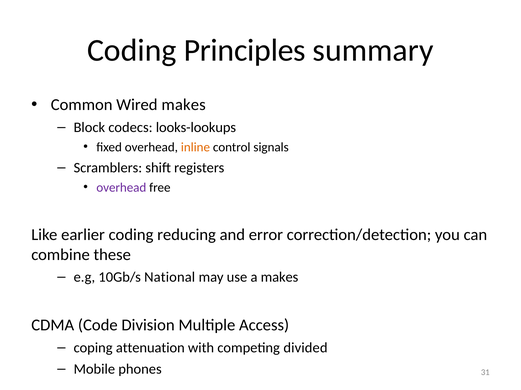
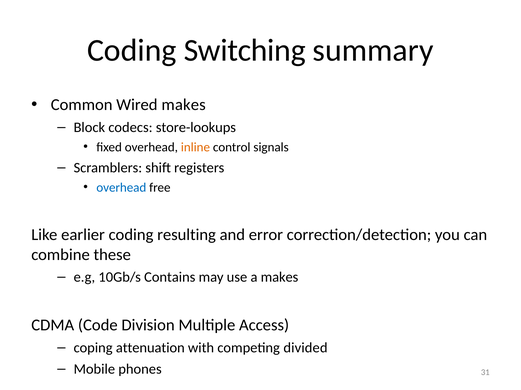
Principles: Principles -> Switching (245, 50)
looks-lookups: looks-lookups -> store-lookups (196, 128)
overhead colour: purple -> blue (121, 188)
reducing: reducing -> resulting (187, 235)
National: National -> Contains (170, 278)
